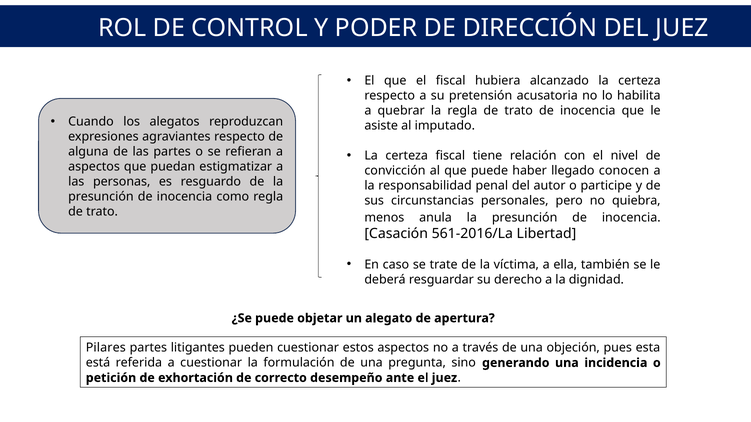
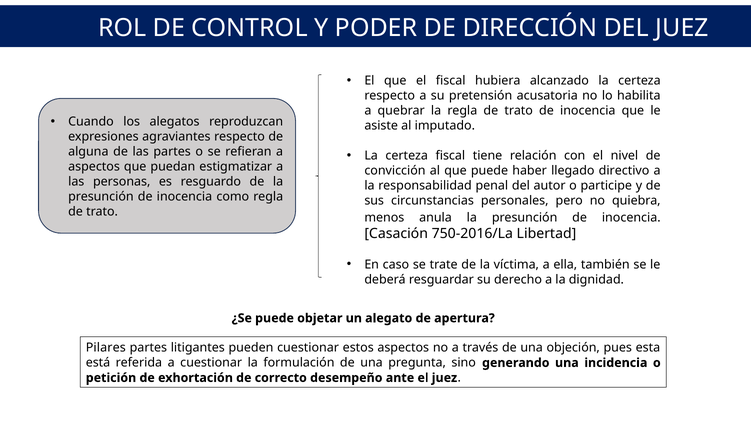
conocen: conocen -> directivo (624, 171)
561-2016/La: 561-2016/La -> 750-2016/La (472, 234)
